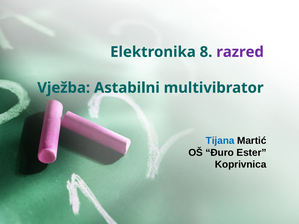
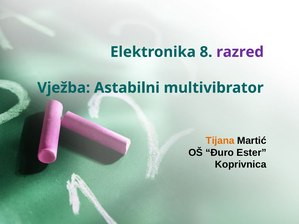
Tijana colour: blue -> orange (220, 141)
